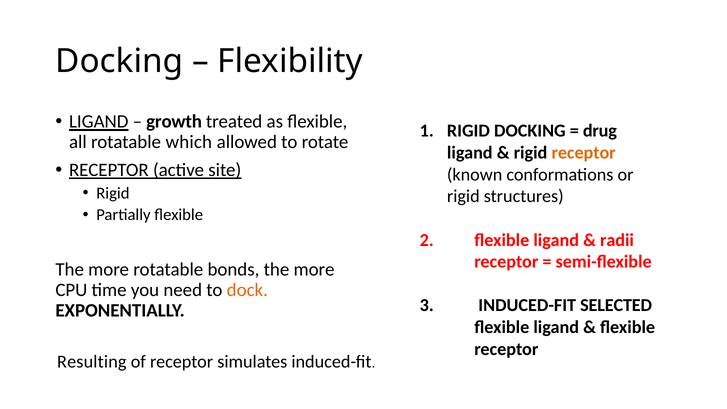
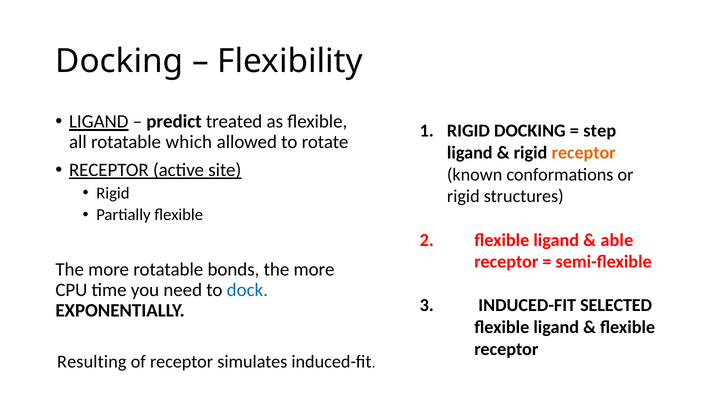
growth: growth -> predict (174, 122)
drug: drug -> step (600, 131)
radii: radii -> able (617, 240)
dock colour: orange -> blue (247, 290)
